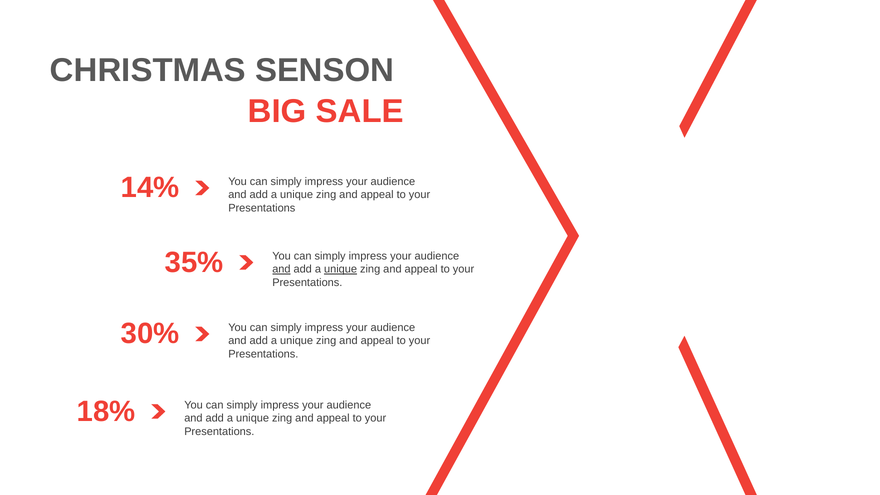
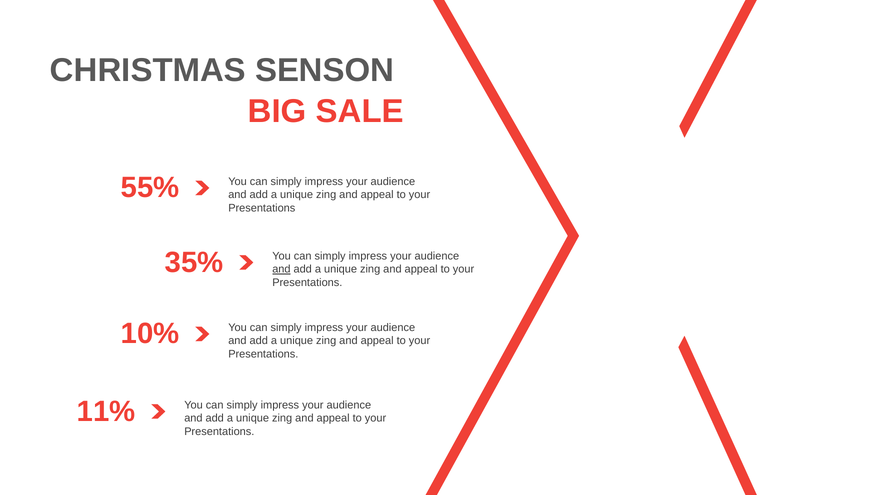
14%: 14% -> 55% (150, 188)
unique underline: present -> none (341, 269)
30%: 30% -> 10% (150, 334)
18%: 18% -> 11% (106, 412)
